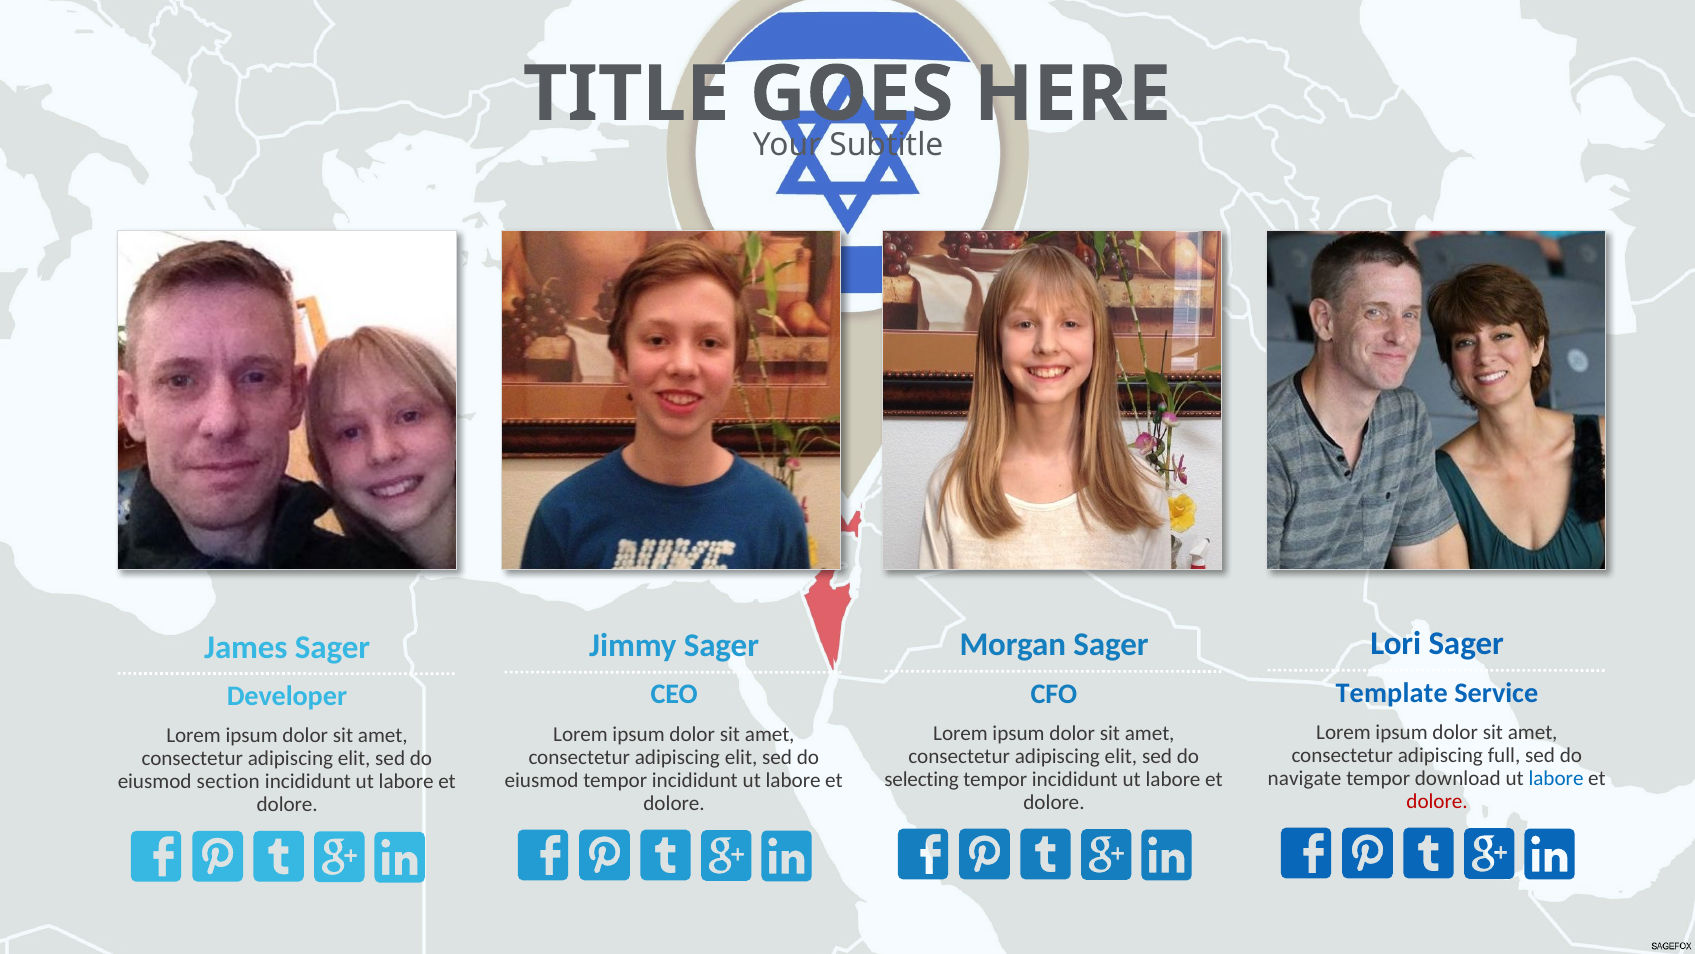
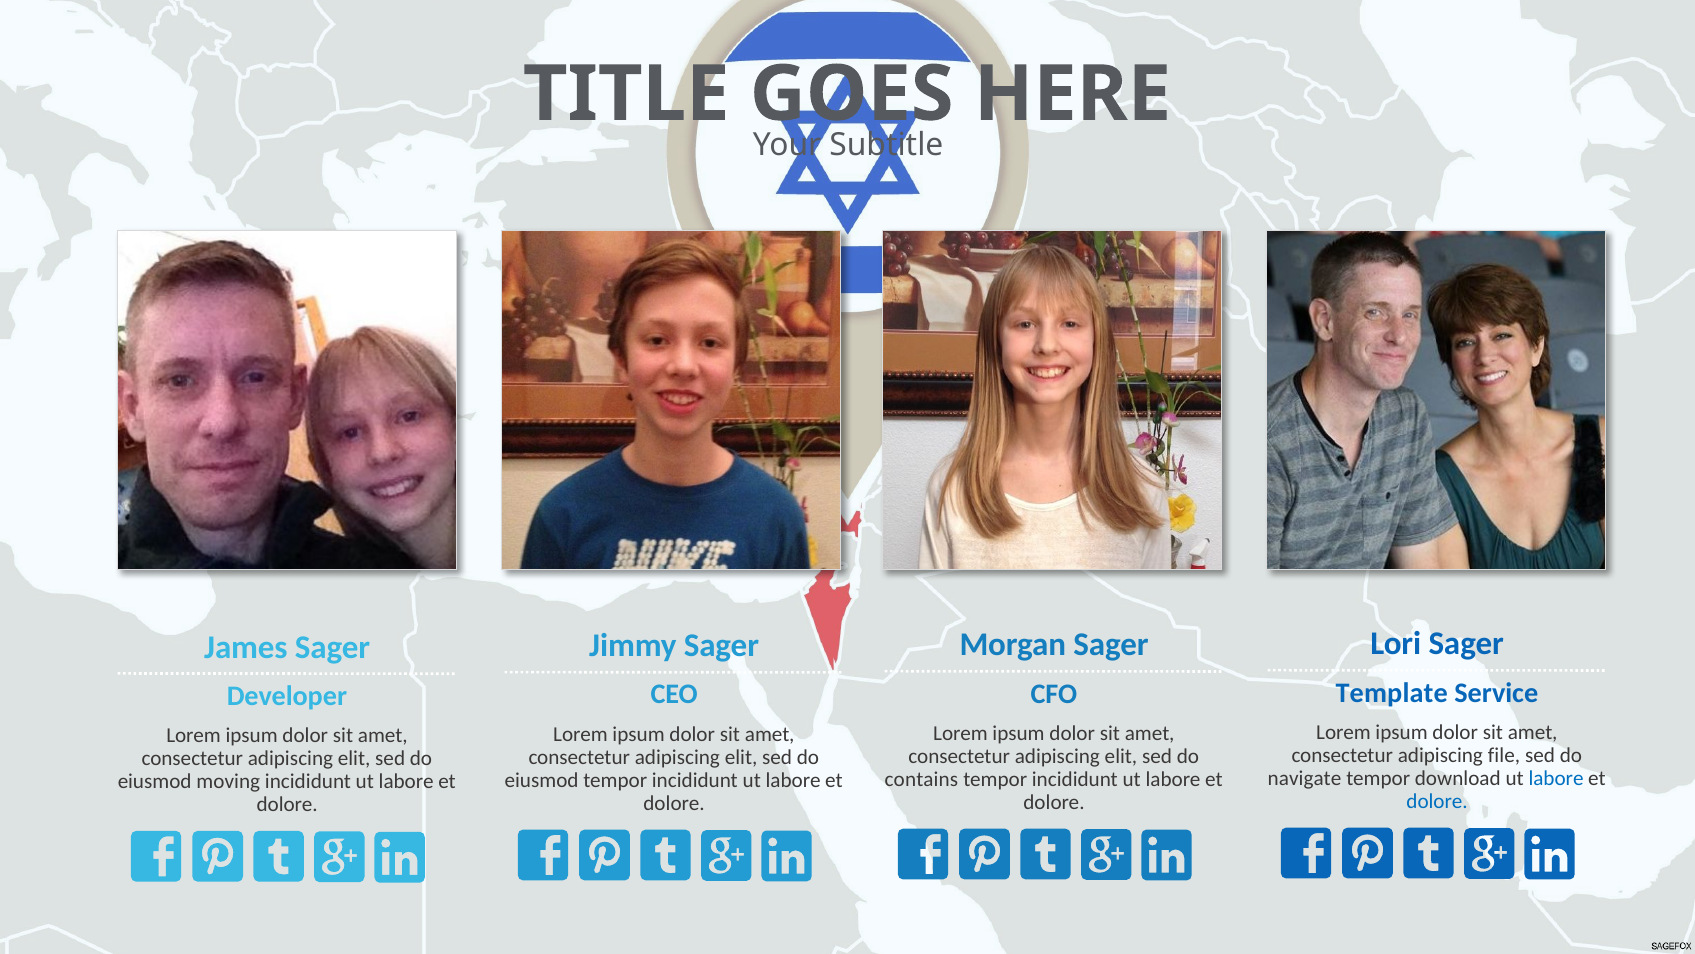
full: full -> file (1504, 755)
selecting: selecting -> contains (921, 779)
section: section -> moving (228, 781)
dolore colour: red -> blue (1437, 801)
